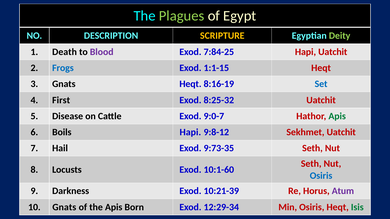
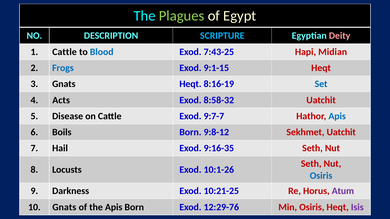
SCRIPTURE colour: yellow -> light blue (222, 36)
Deity colour: light green -> pink (340, 36)
1 Death: Death -> Cattle (65, 52)
Blood colour: purple -> blue (102, 52)
7:84-25: 7:84-25 -> 7:43-25 (219, 52)
Hapi Uatchit: Uatchit -> Midian (333, 52)
1:1-15: 1:1-15 -> 9:1-15 (216, 68)
First: First -> Acts (61, 100)
8:25-32: 8:25-32 -> 8:58-32 (219, 100)
9:0-7: 9:0-7 -> 9:7-7 (214, 116)
Apis colour: green -> blue (337, 116)
Boils Hapi: Hapi -> Born (190, 132)
9:73-35: 9:73-35 -> 9:16-35 (219, 148)
10:1-60: 10:1-60 -> 10:1-26 (219, 170)
10:21-39: 10:21-39 -> 10:21-25 (221, 191)
12:29-34: 12:29-34 -> 12:29-76 (221, 207)
Isis colour: green -> purple (357, 207)
